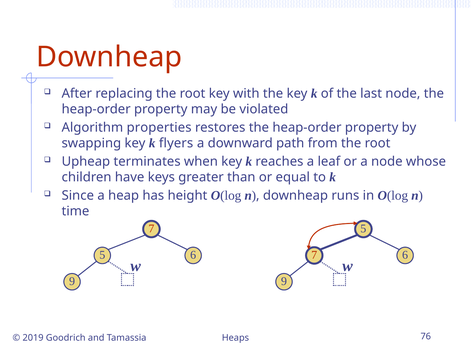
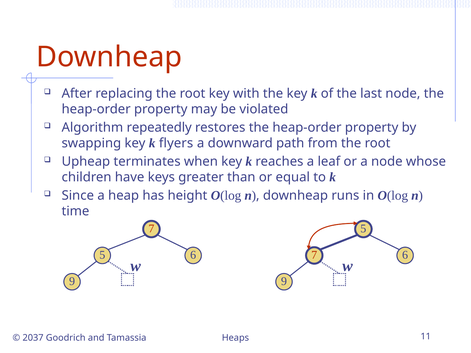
properties: properties -> repeatedly (159, 128)
2019: 2019 -> 2037 (33, 338)
76: 76 -> 11 (426, 337)
